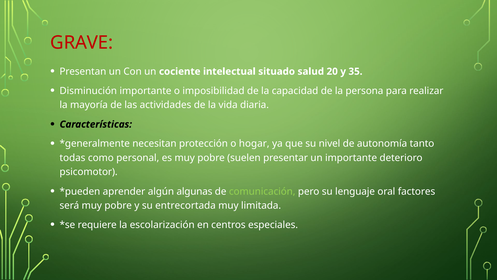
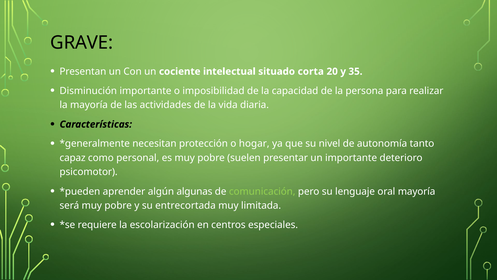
GRAVE colour: red -> black (82, 43)
salud: salud -> corta (311, 71)
todas: todas -> capaz (73, 158)
oral factores: factores -> mayoría (417, 191)
